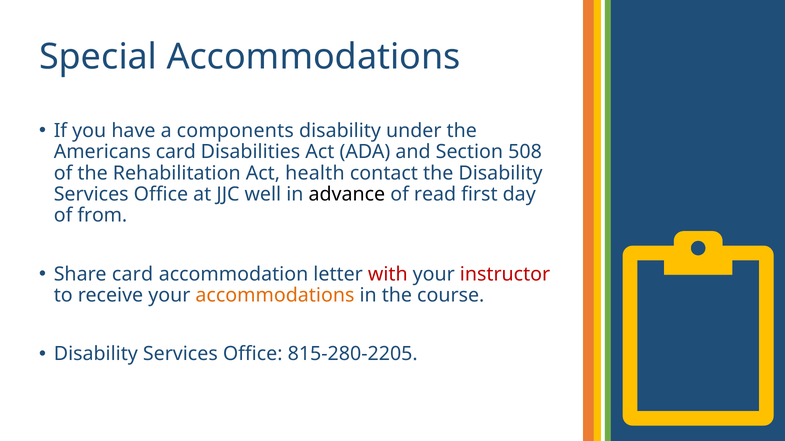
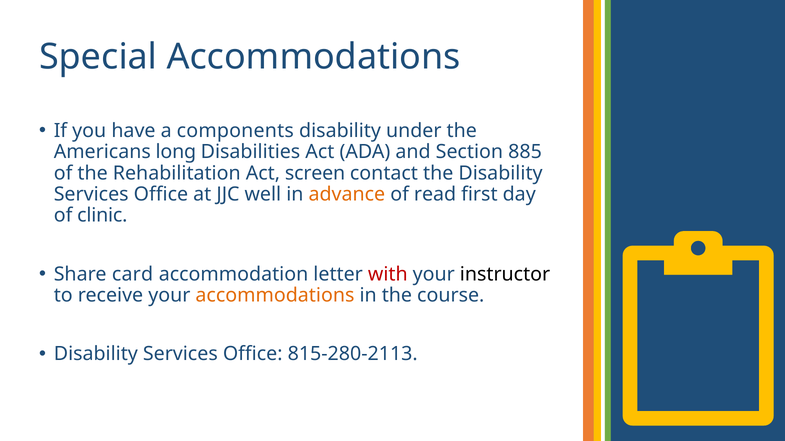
Americans card: card -> long (176, 152)
508: 508 -> 885 (525, 152)
health: health -> screen (315, 173)
advance colour: black -> orange (347, 195)
from: from -> clinic (102, 216)
instructor colour: red -> black (505, 274)
815-280-2205: 815-280-2205 -> 815-280-2113 (353, 354)
